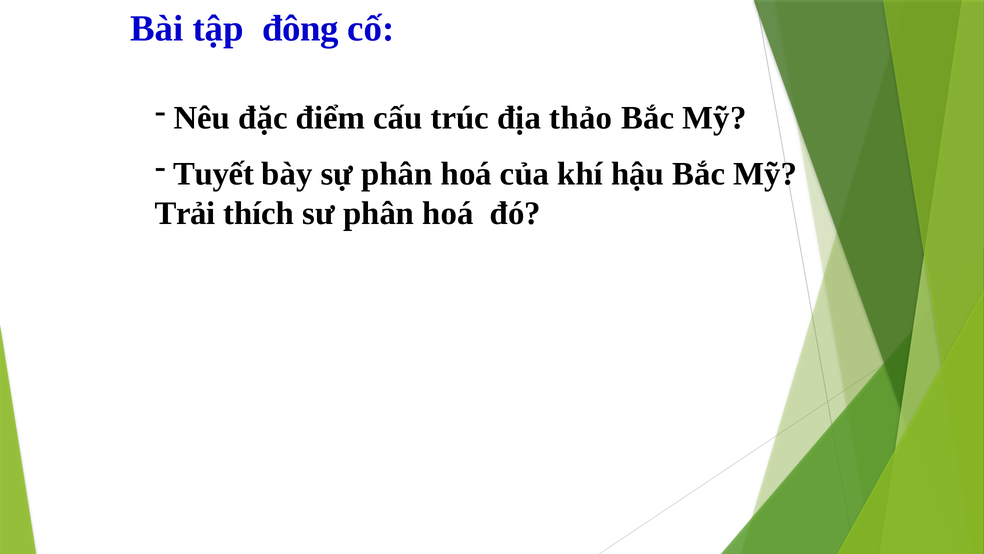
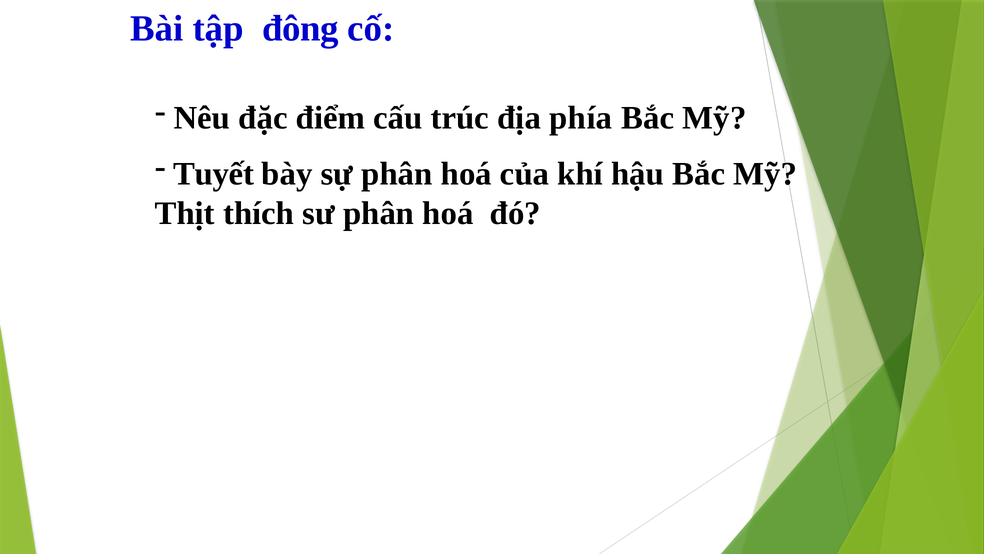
thảo: thảo -> phía (581, 118)
Trải: Trải -> Thịt (185, 213)
